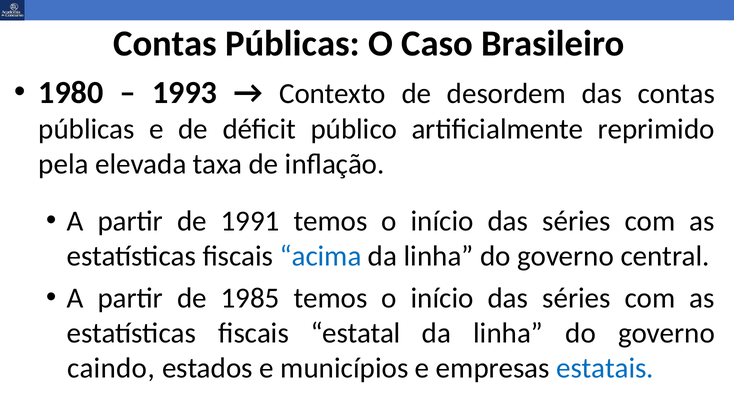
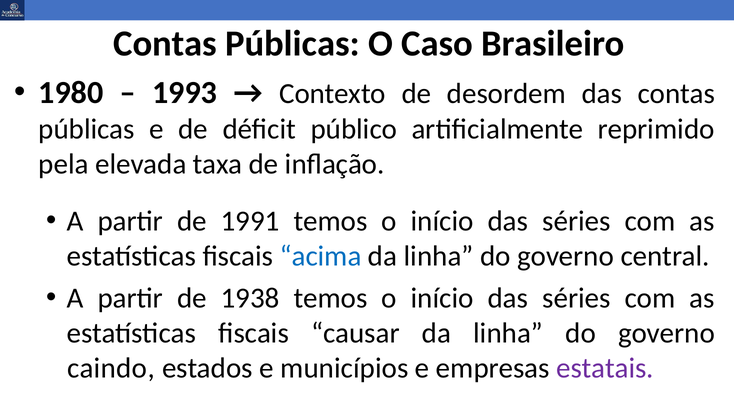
1985: 1985 -> 1938 (250, 298)
estatal: estatal -> causar (355, 333)
estatais colour: blue -> purple (605, 368)
